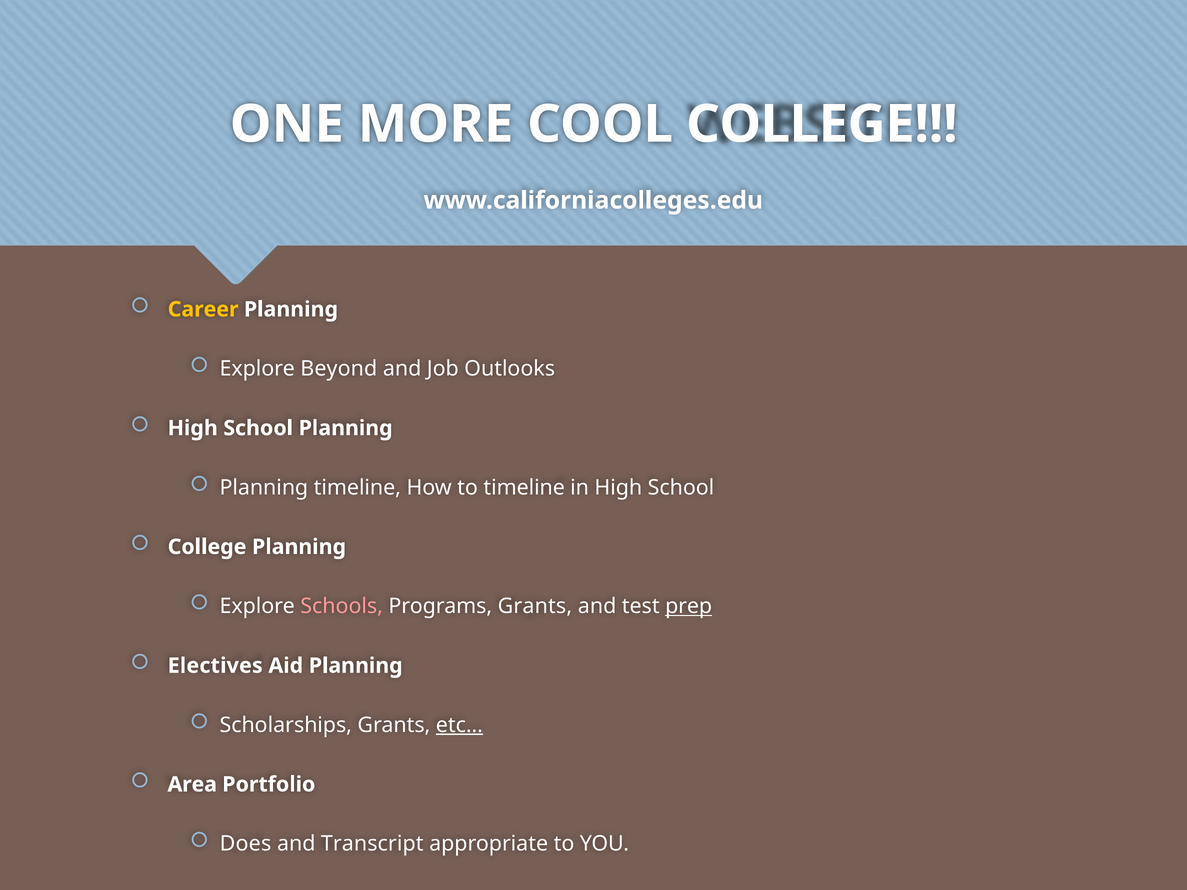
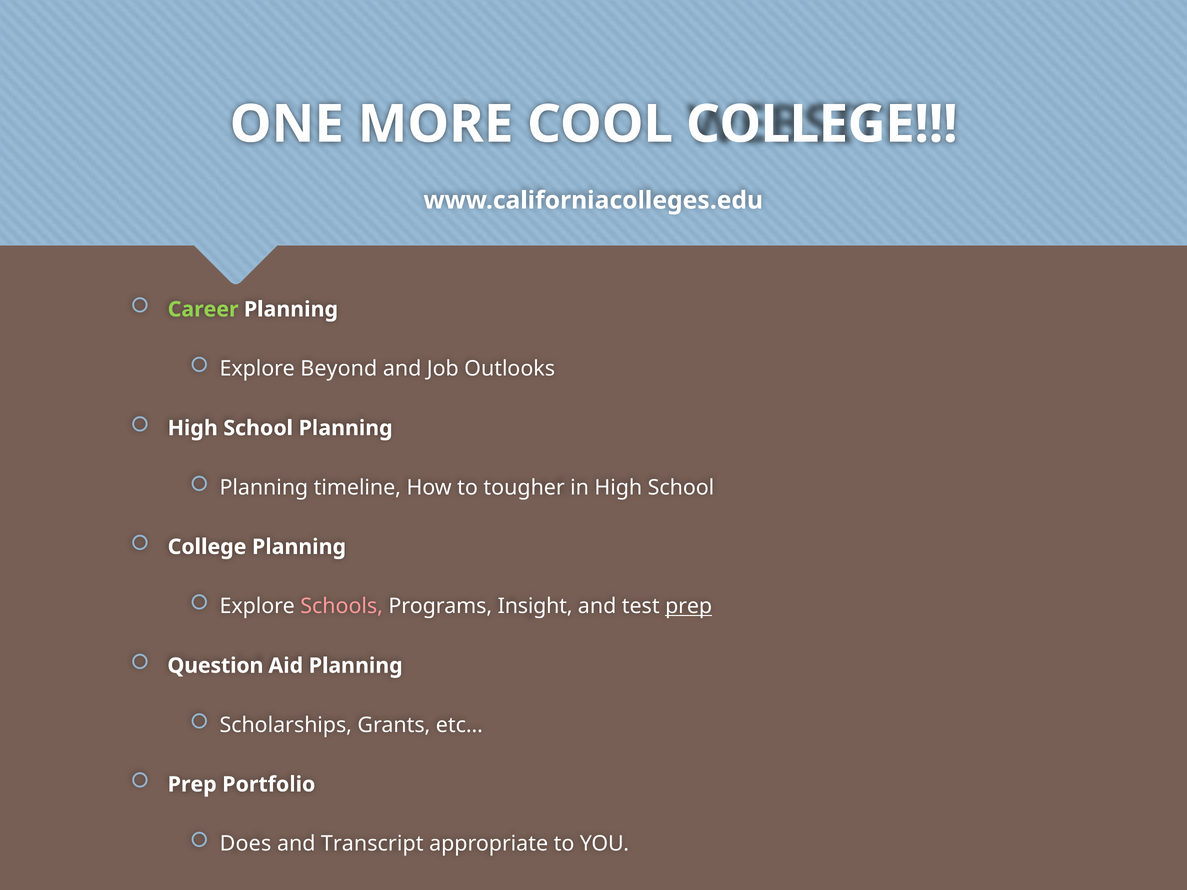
Career colour: yellow -> light green (203, 309)
to timeline: timeline -> tougher (524, 488)
Programs Grants: Grants -> Insight (535, 606)
Electives: Electives -> Question (215, 666)
etc… underline: present -> none (459, 725)
Area: Area -> Prep (192, 785)
